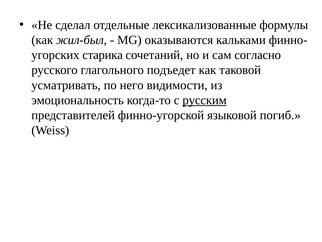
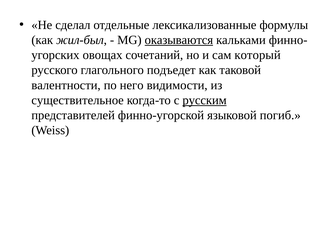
оказываются underline: none -> present (179, 40)
старика: старика -> овощах (103, 55)
согласно: согласно -> который (258, 55)
усматривать: усматривать -> валентности (66, 85)
эмоциональность: эмоциональность -> существительное (78, 100)
